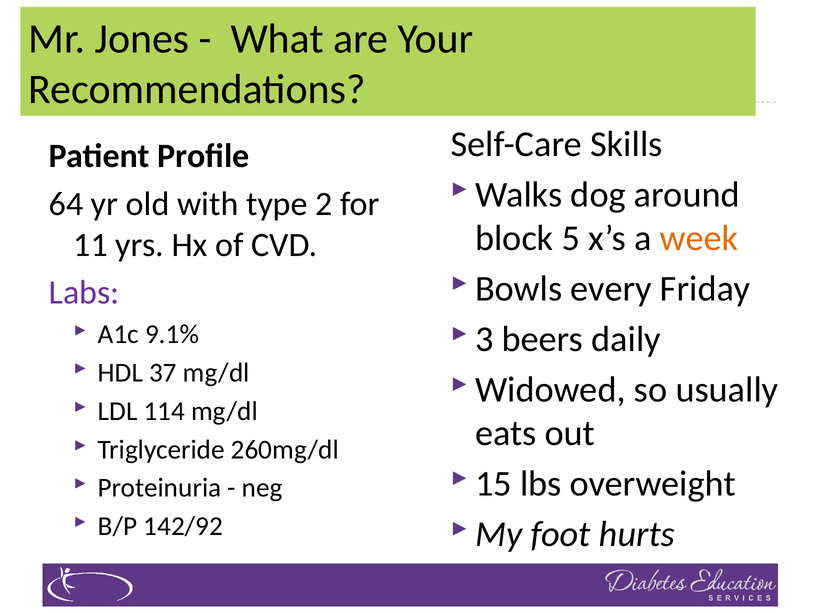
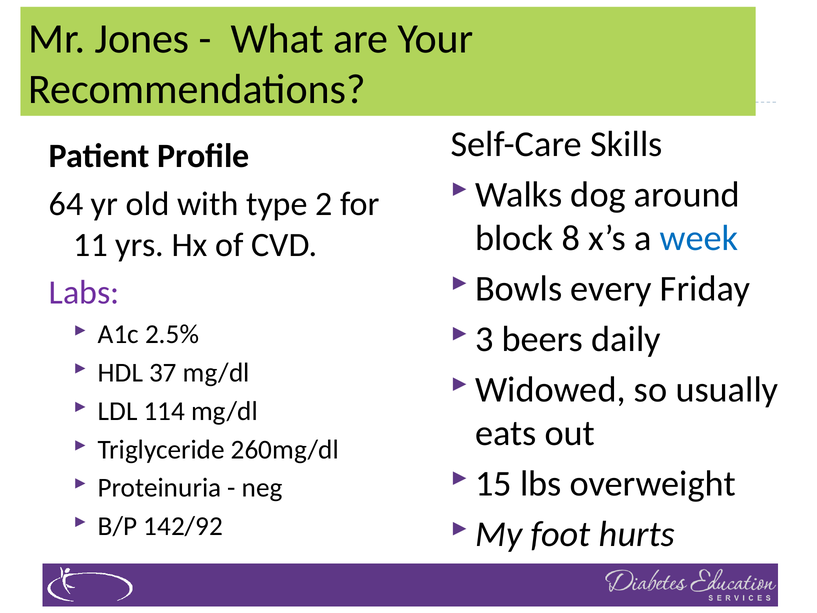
5: 5 -> 8 (571, 238)
week colour: orange -> blue (699, 238)
9.1%: 9.1% -> 2.5% (172, 334)
